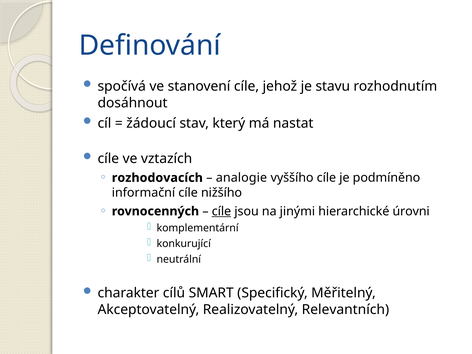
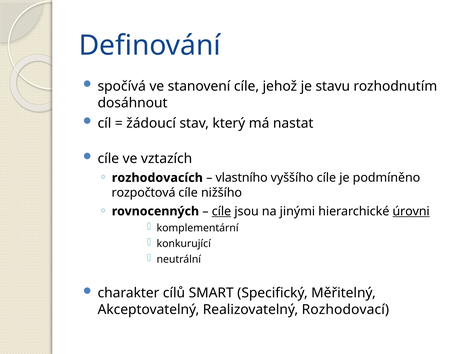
analogie: analogie -> vlastního (242, 178)
informační: informační -> rozpočtová (144, 193)
úrovni underline: none -> present (411, 211)
Relevantních: Relevantních -> Rozhodovací (345, 310)
